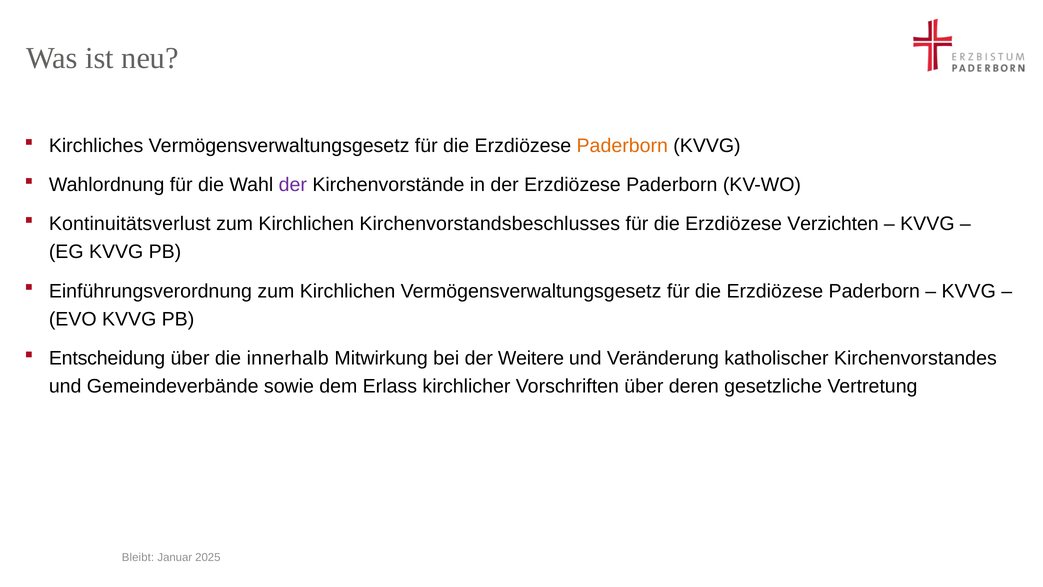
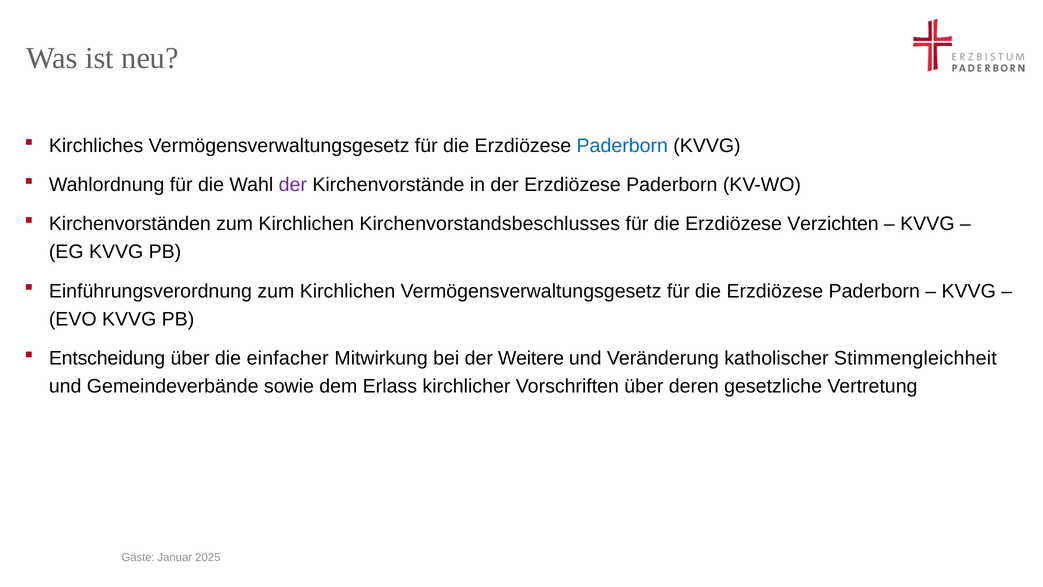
Paderborn colour: orange -> blue (622, 146)
Kontinuitätsverlust: Kontinuitätsverlust -> Kirchenvorständen (130, 224)
innerhalb: innerhalb -> einfacher (288, 358)
Kirchenvorstandes: Kirchenvorstandes -> Stimmengleichheit (915, 358)
Bleibt: Bleibt -> Gäste (138, 557)
